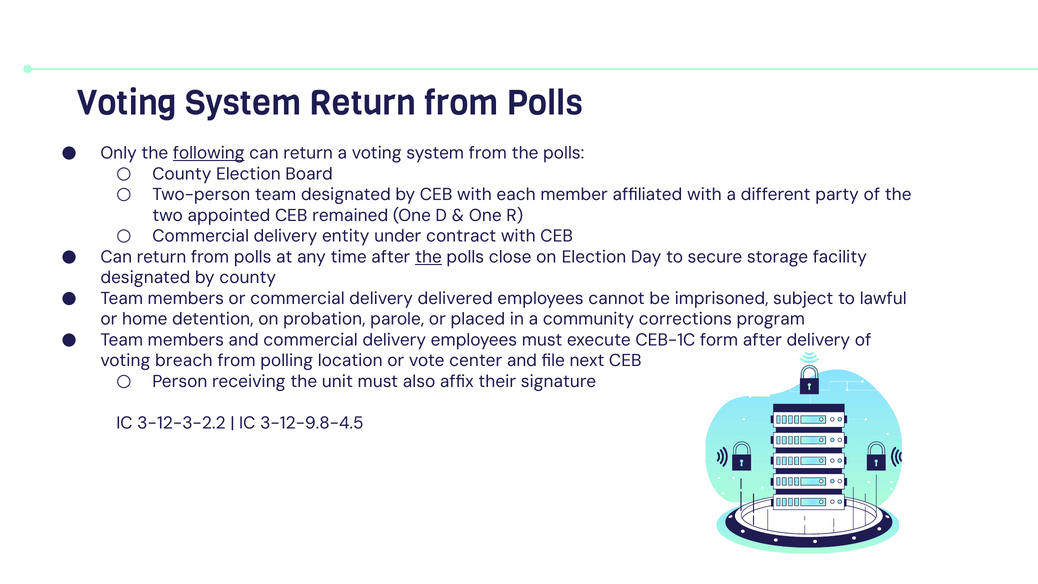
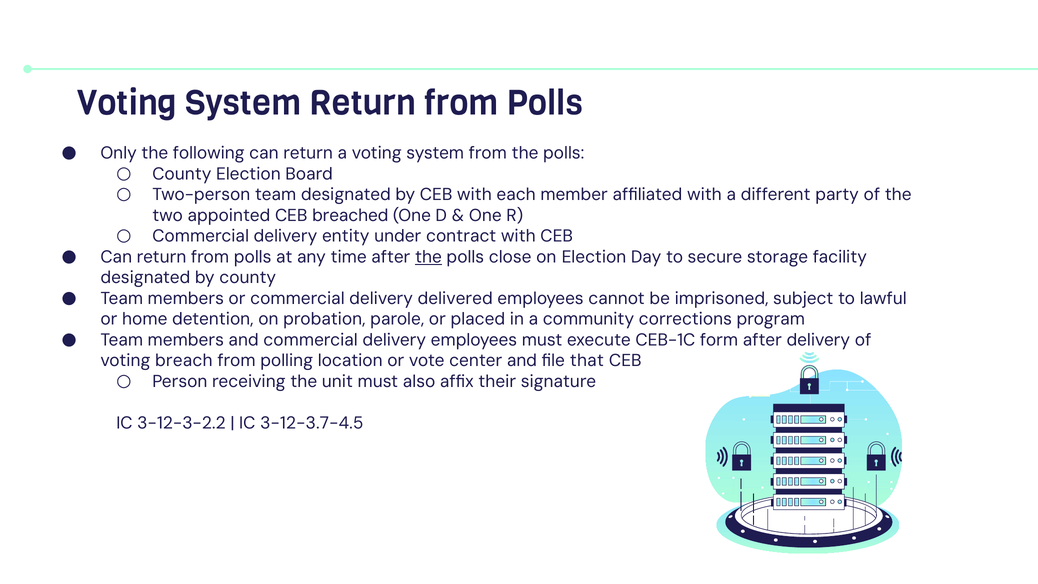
following underline: present -> none (209, 153)
remained: remained -> breached (350, 215)
next: next -> that (587, 361)
3-12-9.8-4.5: 3-12-9.8-4.5 -> 3-12-3.7-4.5 (312, 423)
